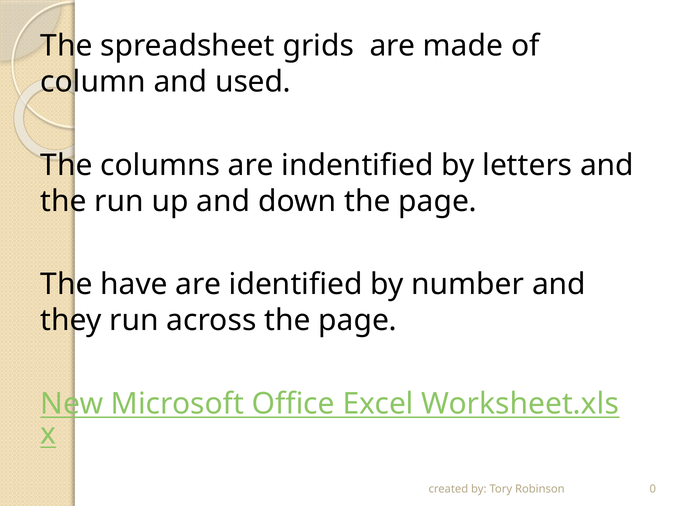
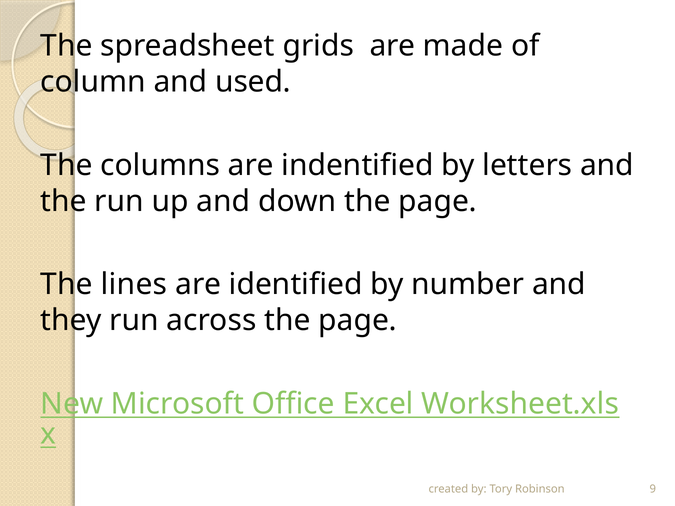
have: have -> lines (134, 285)
0: 0 -> 9 (653, 489)
